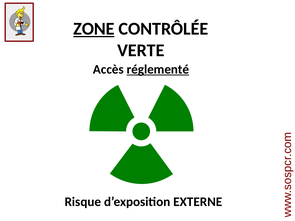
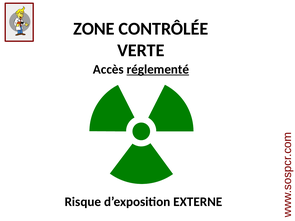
ZONE underline: present -> none (94, 29)
